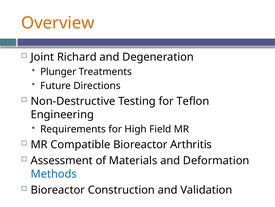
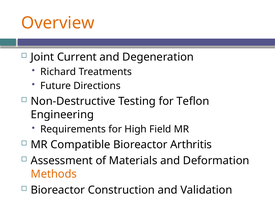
Richard: Richard -> Current (77, 57)
Plunger: Plunger -> Richard (58, 72)
Methods colour: blue -> orange (54, 173)
